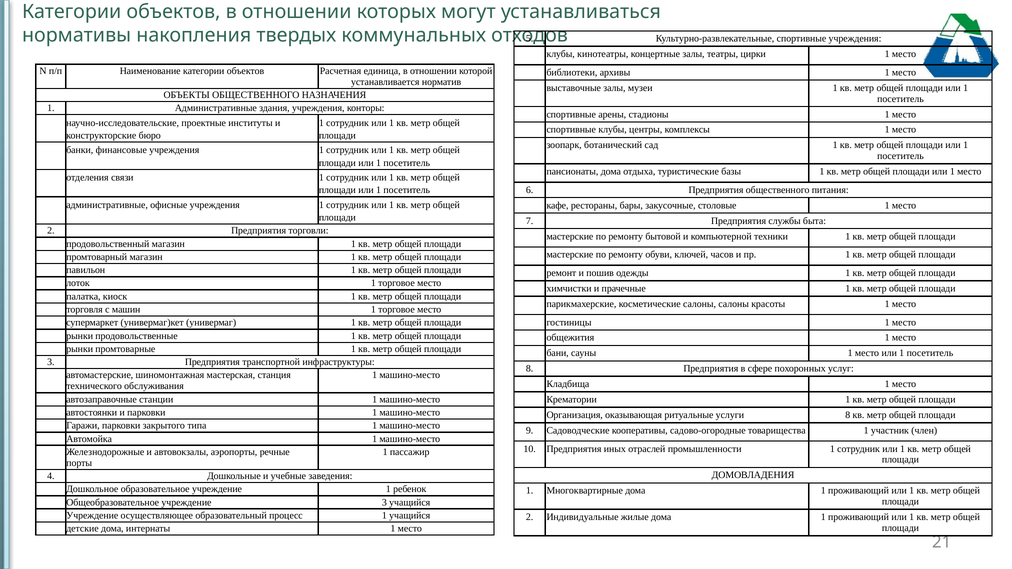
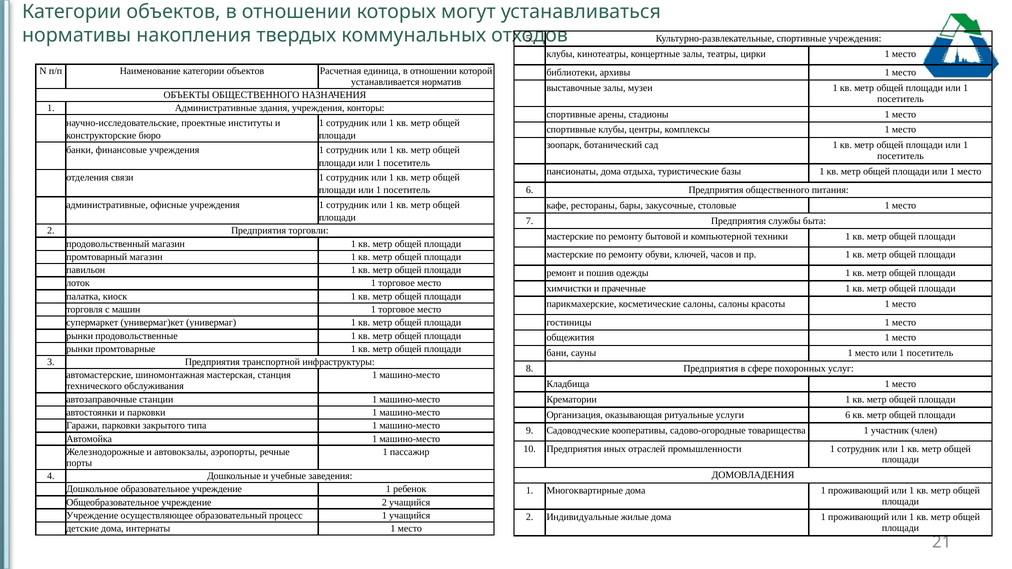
услуги 8: 8 -> 6 (848, 415)
учреждение 3: 3 -> 2 (384, 503)
